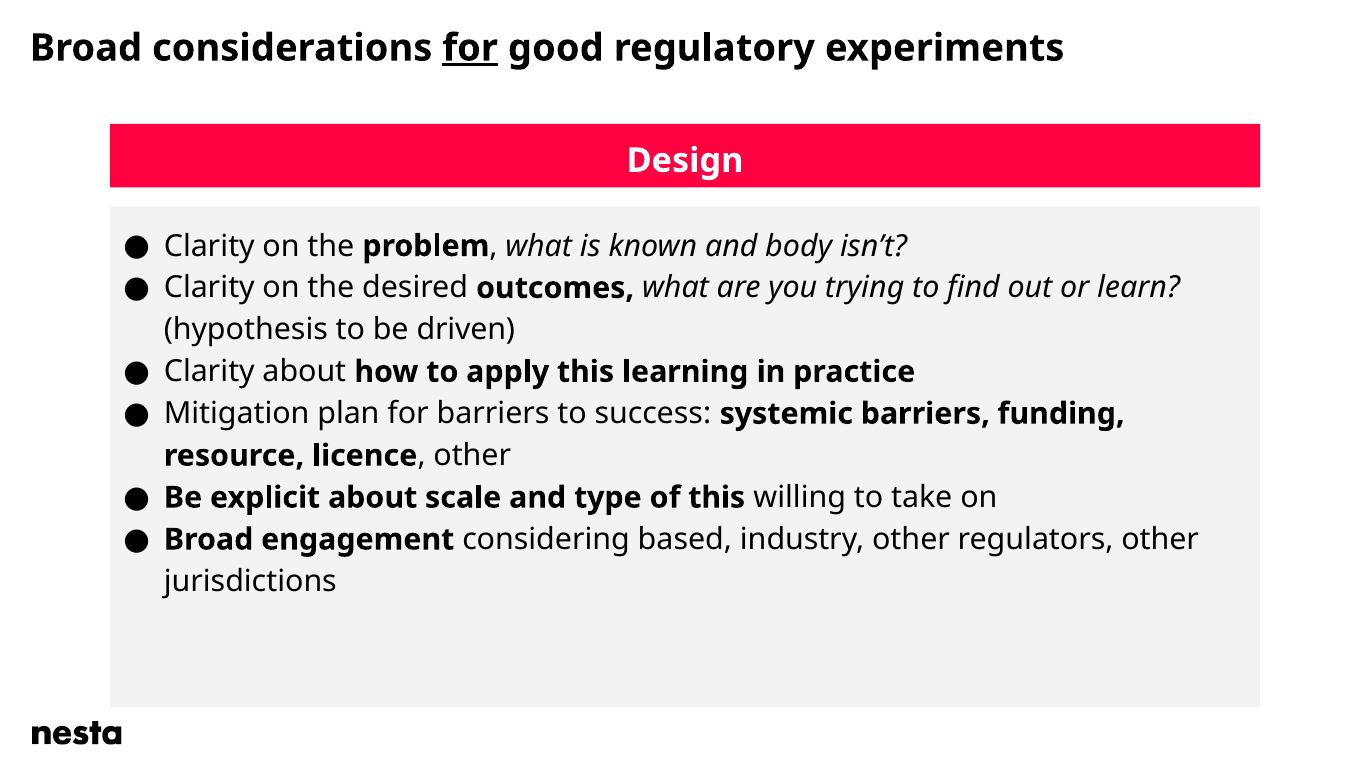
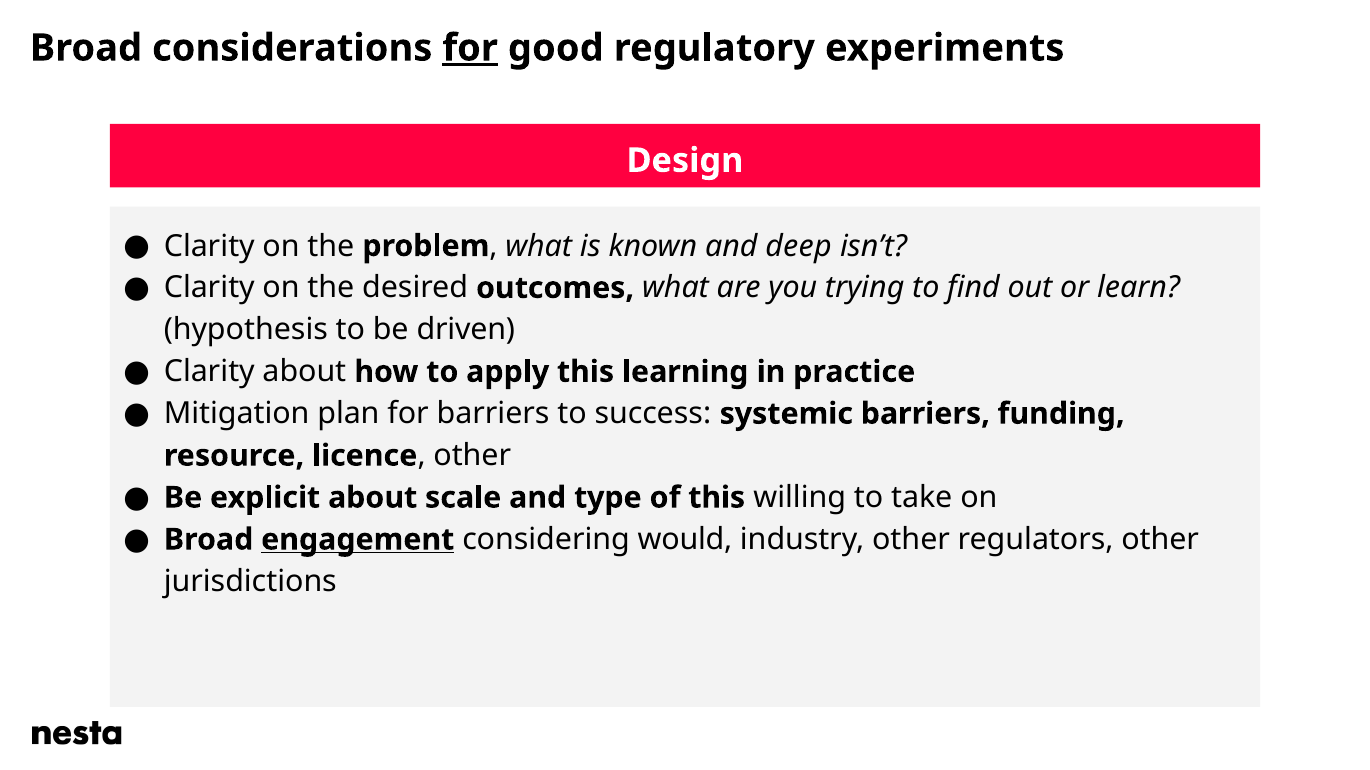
body: body -> deep (799, 246)
engagement underline: none -> present (358, 540)
based: based -> would (685, 540)
